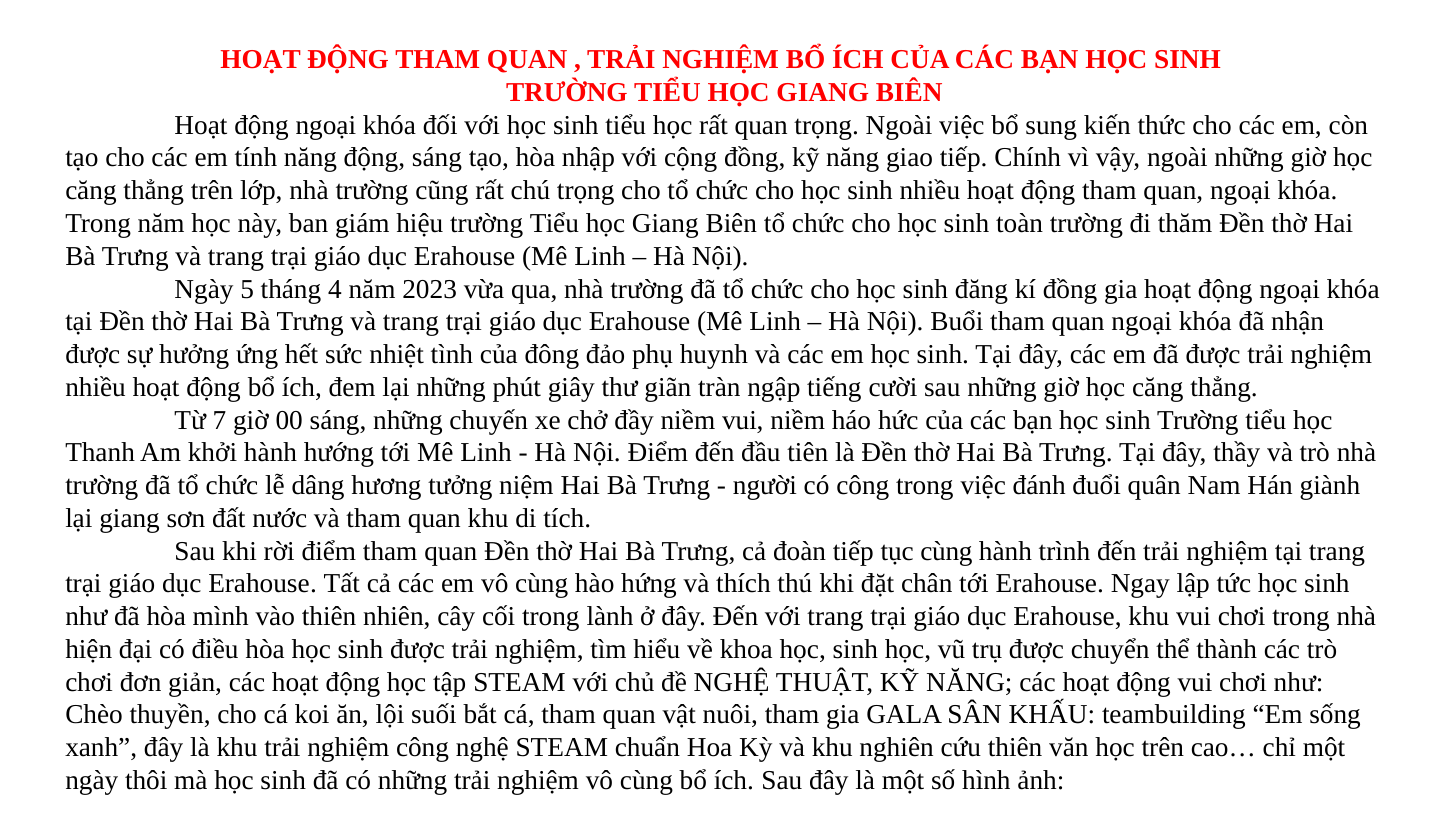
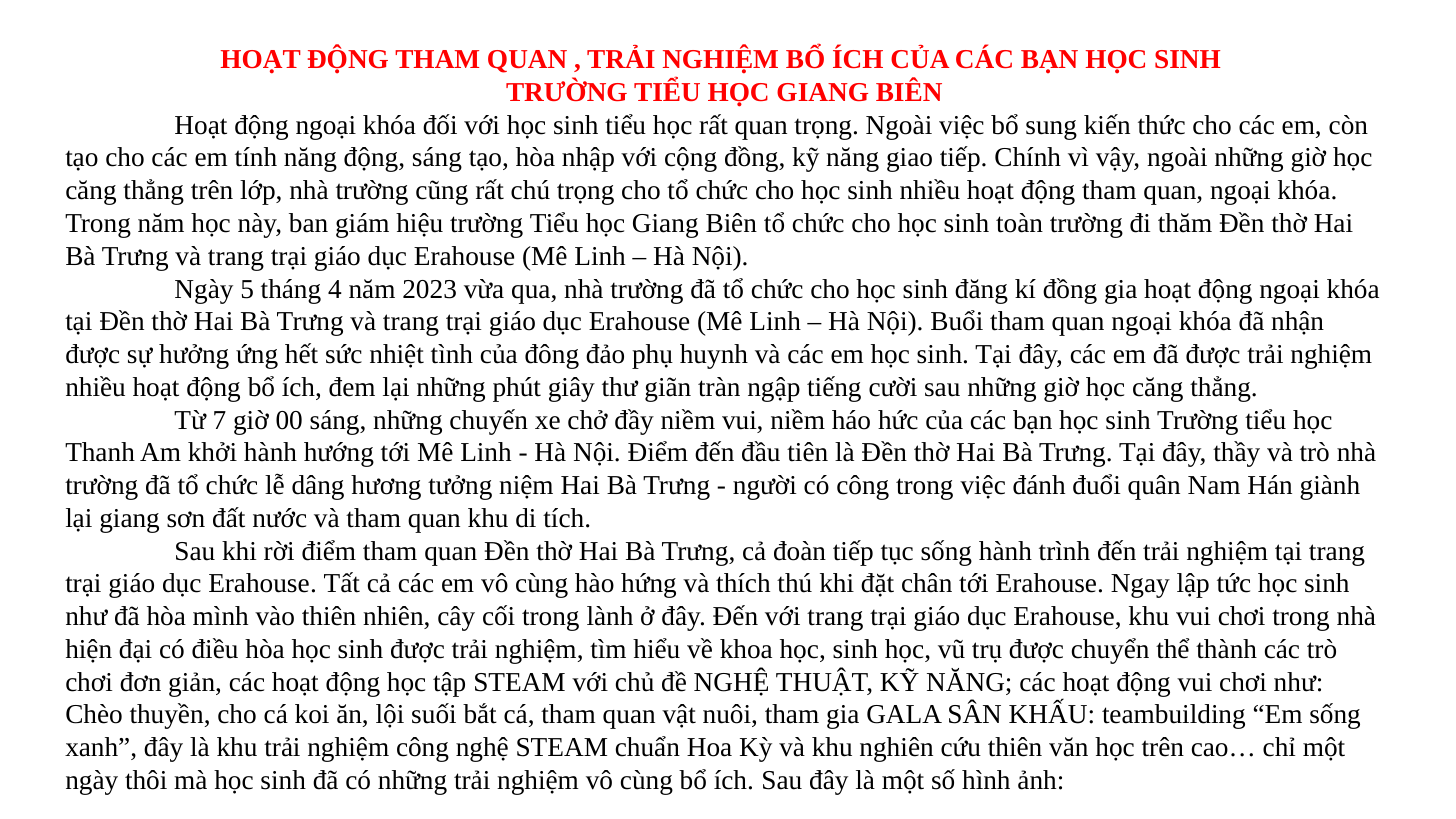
tục cùng: cùng -> sống (946, 551)
